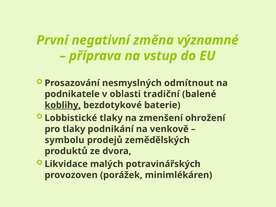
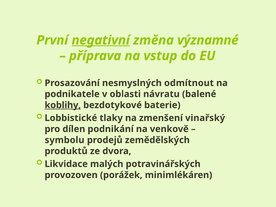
negativní underline: none -> present (101, 40)
tradiční: tradiční -> návratu (161, 94)
ohrožení: ohrožení -> vinařský (205, 118)
pro tlaky: tlaky -> dílen (74, 129)
